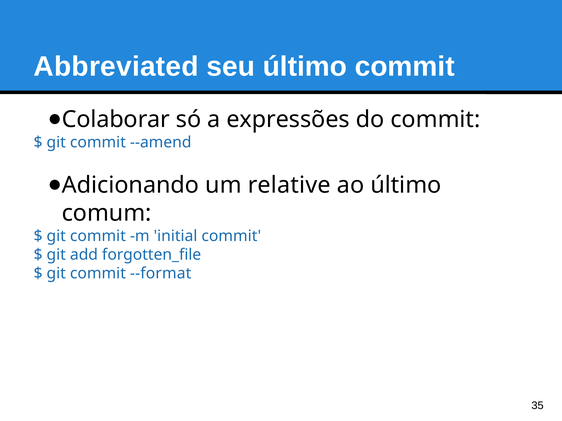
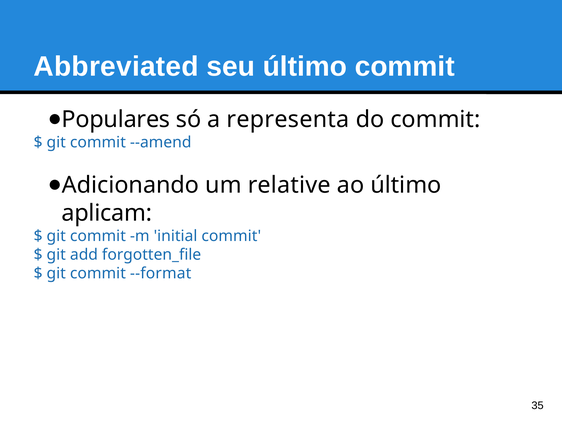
Colaborar: Colaborar -> Populares (116, 120)
expressões: expressões -> representa (288, 120)
comum: comum -> aplicam (107, 213)
